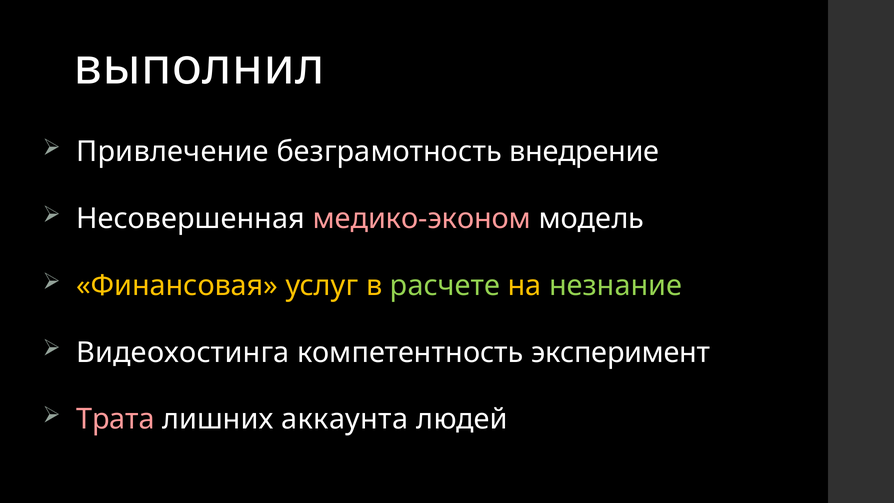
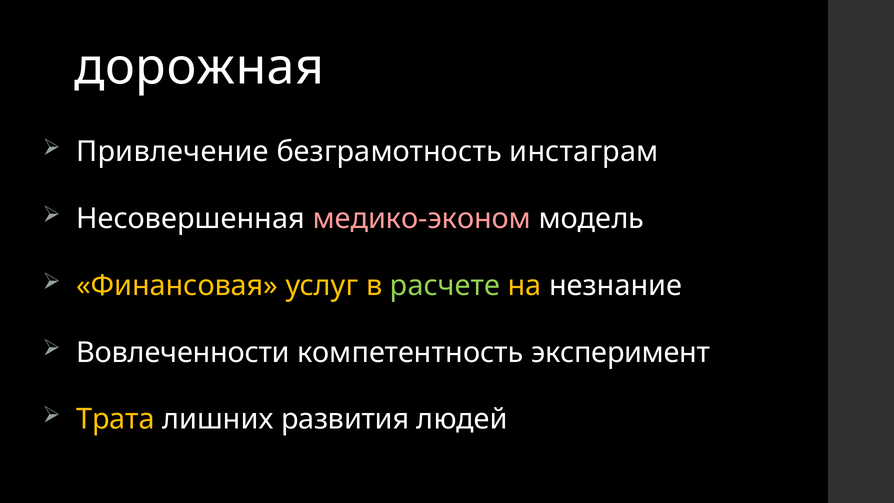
выполнил: выполнил -> дорожная (199, 67)
внедрение: внедрение -> инстаграм (584, 152)
незнание colour: light green -> white (616, 286)
Видеохостинга: Видеохостинга -> Вовлеченности (183, 352)
Трата colour: pink -> yellow (115, 419)
аккаунта: аккаунта -> развития (345, 419)
